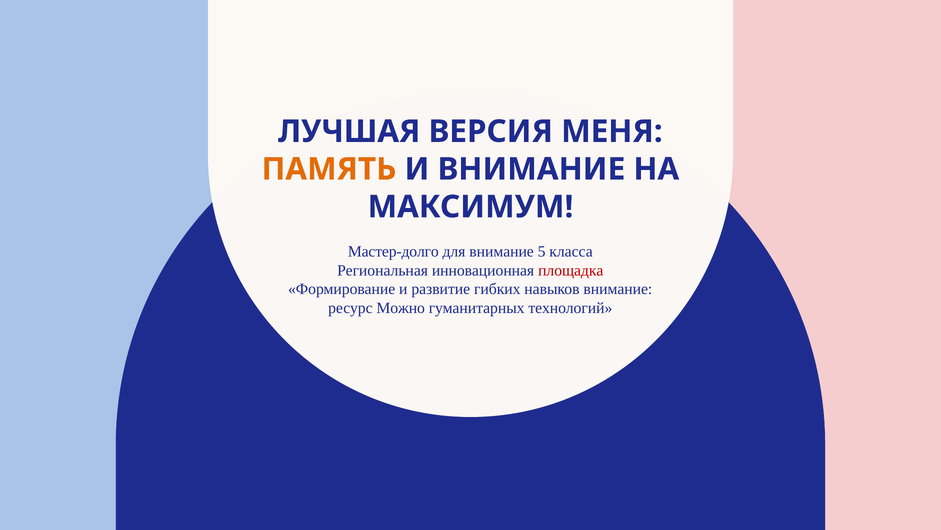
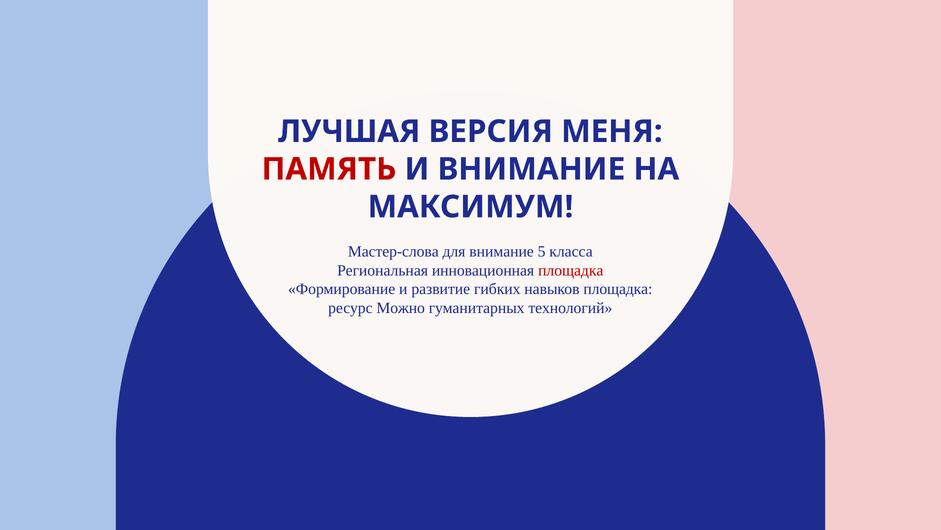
ПАМЯТЬ colour: orange -> red (329, 169)
Мастер-долго: Мастер-долго -> Мастер-слова (393, 251)
навыков внимание: внимание -> площадка (618, 289)
